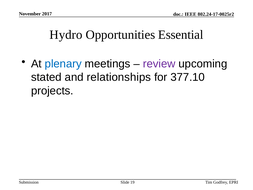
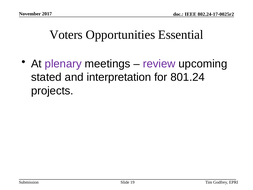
Hydro: Hydro -> Voters (66, 35)
plenary colour: blue -> purple (63, 64)
relationships: relationships -> interpretation (119, 77)
377.10: 377.10 -> 801.24 (188, 77)
